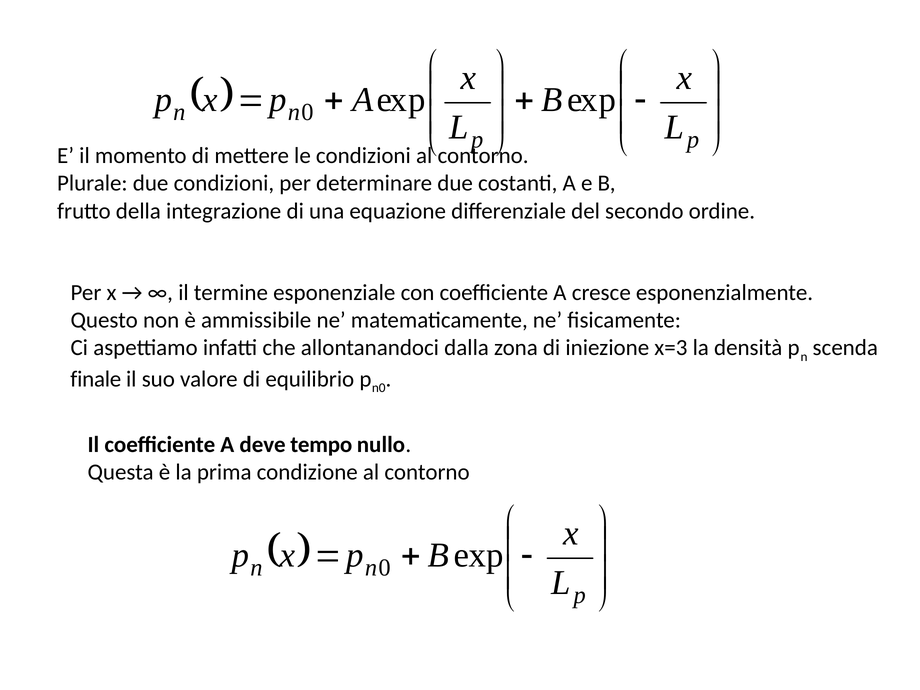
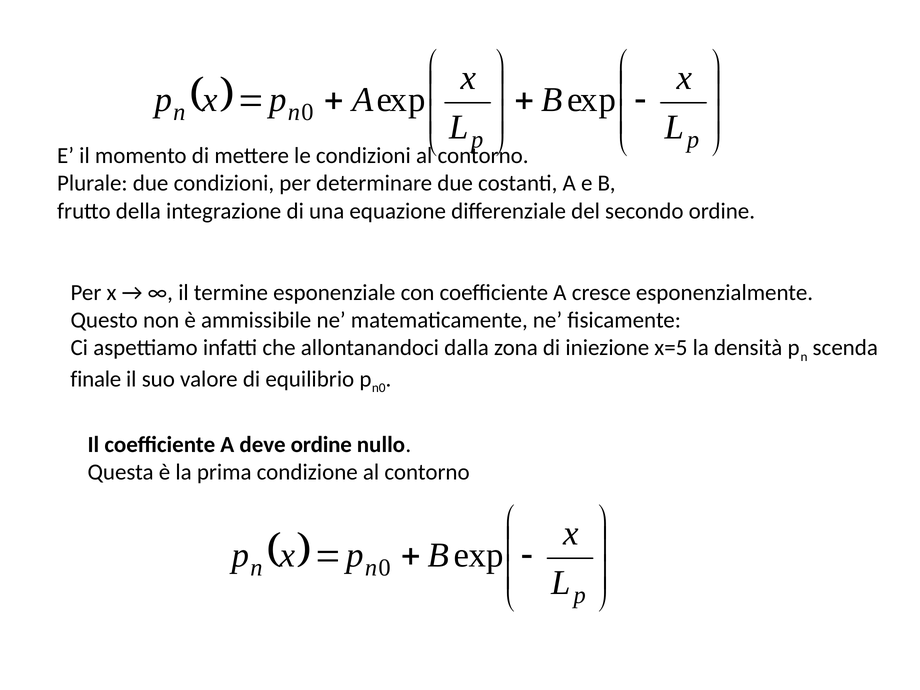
x=3: x=3 -> x=5 (671, 348)
deve tempo: tempo -> ordine (321, 445)
